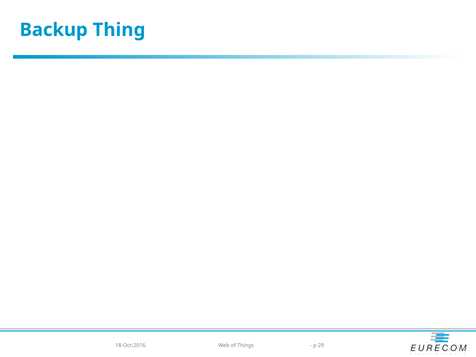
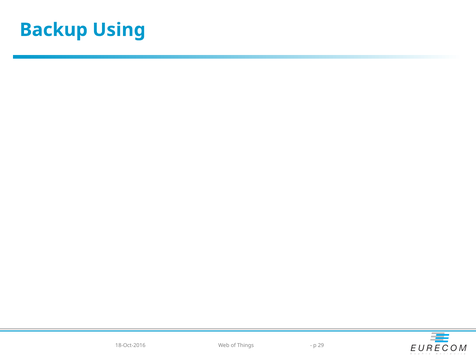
Thing: Thing -> Using (119, 30)
